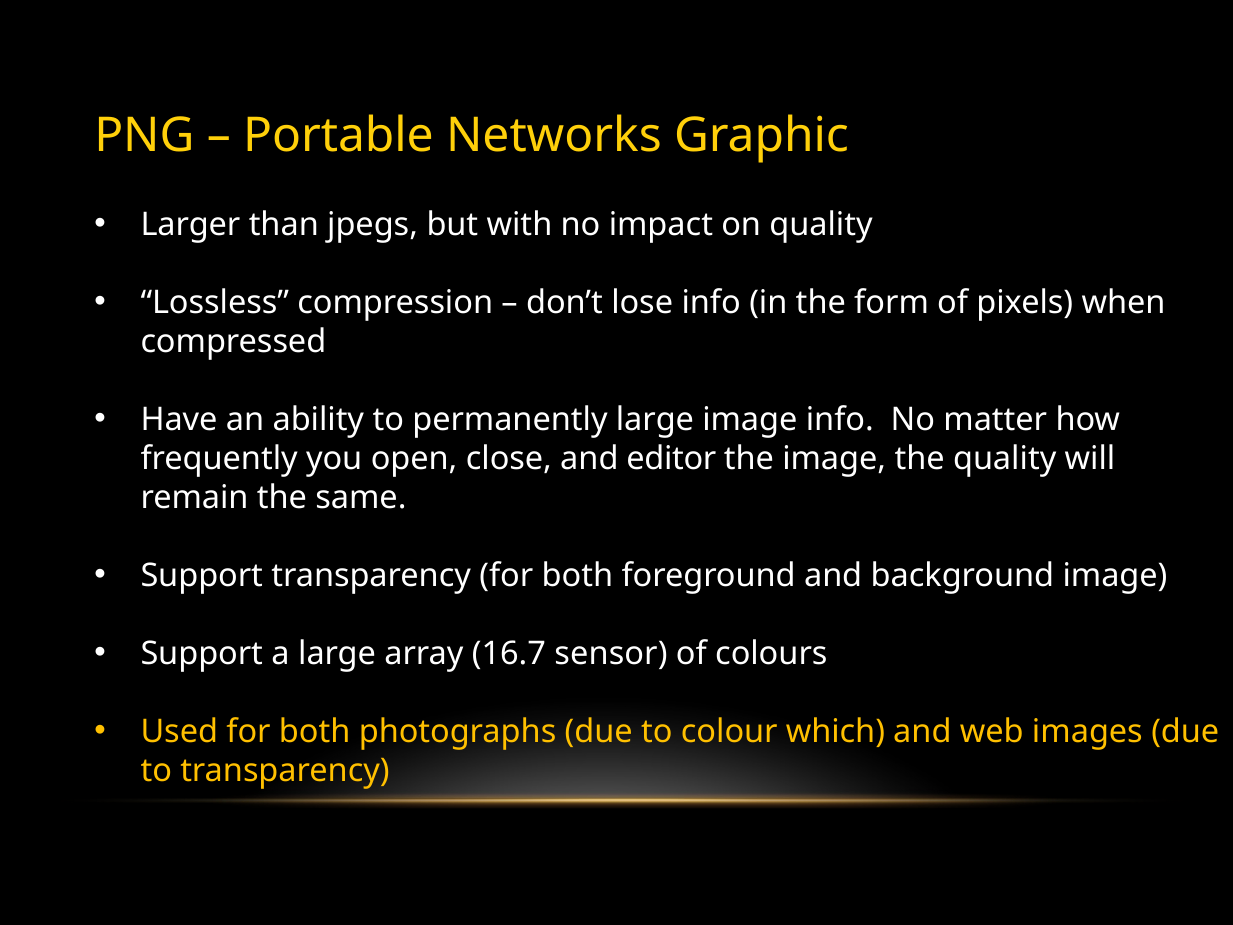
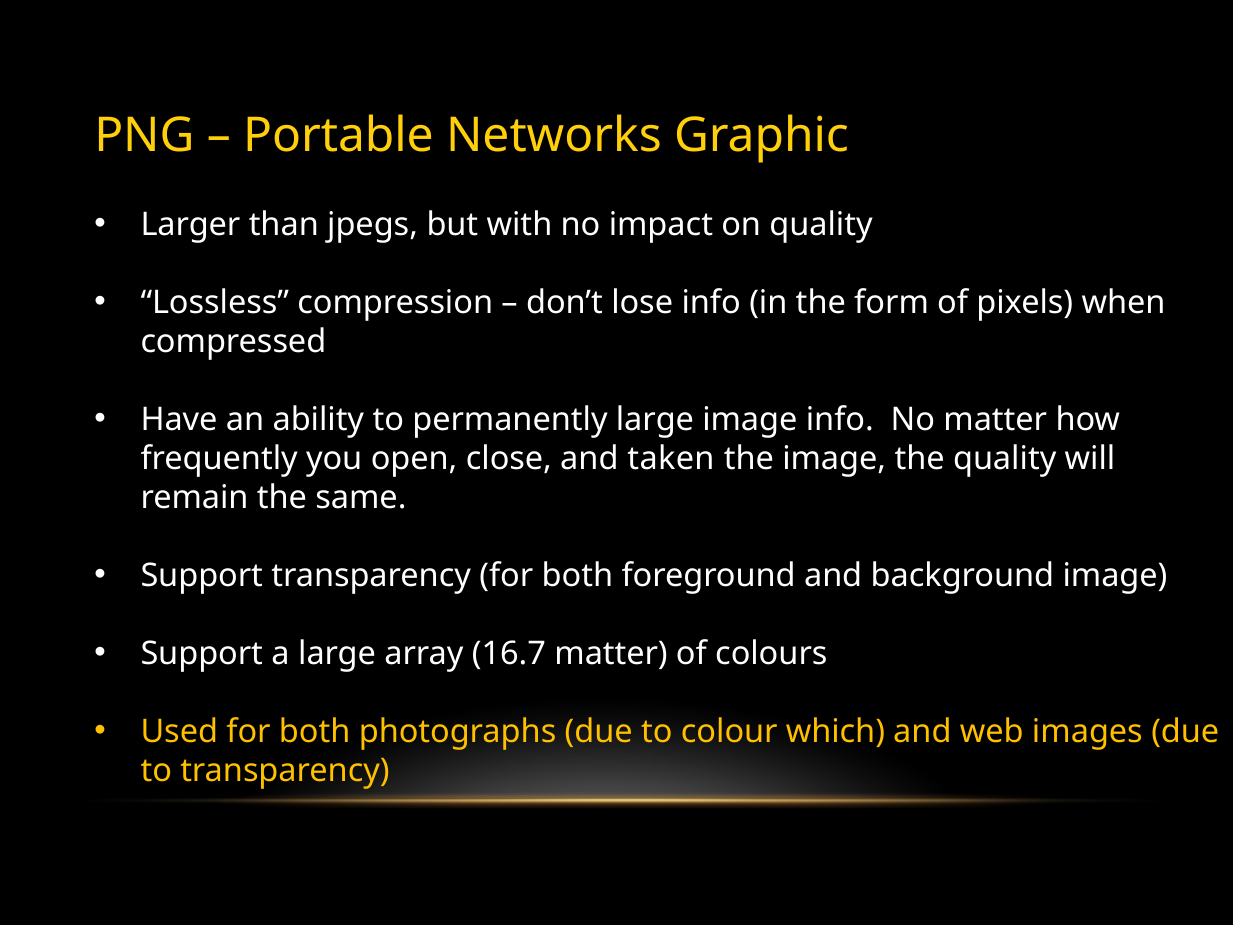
editor: editor -> taken (671, 458)
16.7 sensor: sensor -> matter (611, 654)
